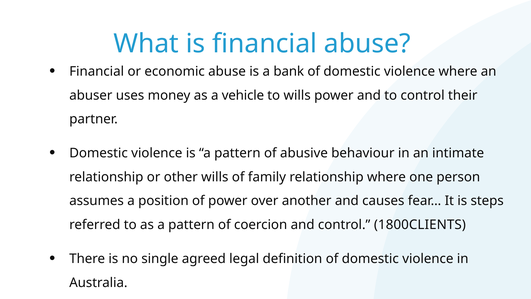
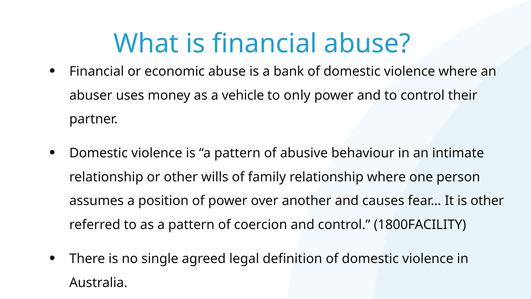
to wills: wills -> only (297, 95)
is steps: steps -> other (487, 201)
1800CLIENTS: 1800CLIENTS -> 1800FACILITY (420, 225)
